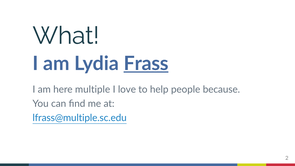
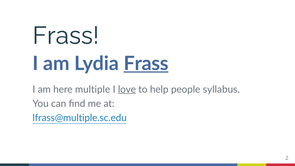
What: What -> Frass (66, 36)
love underline: none -> present (127, 89)
because: because -> syllabus (221, 89)
